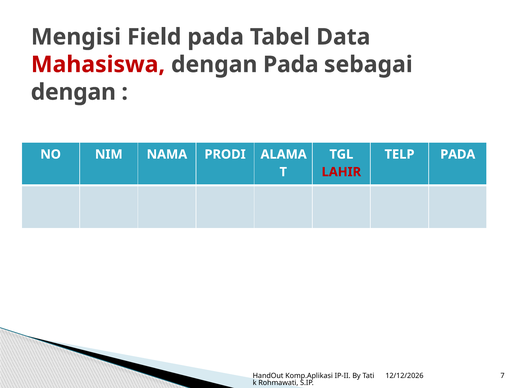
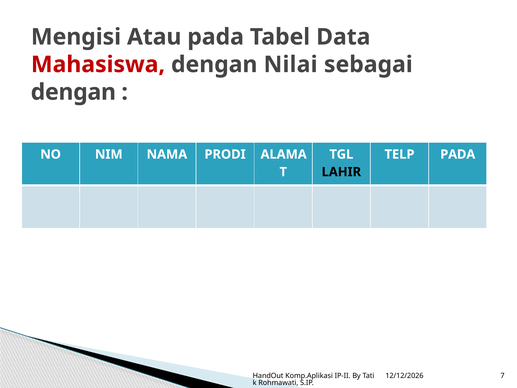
Field: Field -> Atau (154, 37)
dengan Pada: Pada -> Nilai (291, 64)
LAHIR colour: red -> black (341, 172)
